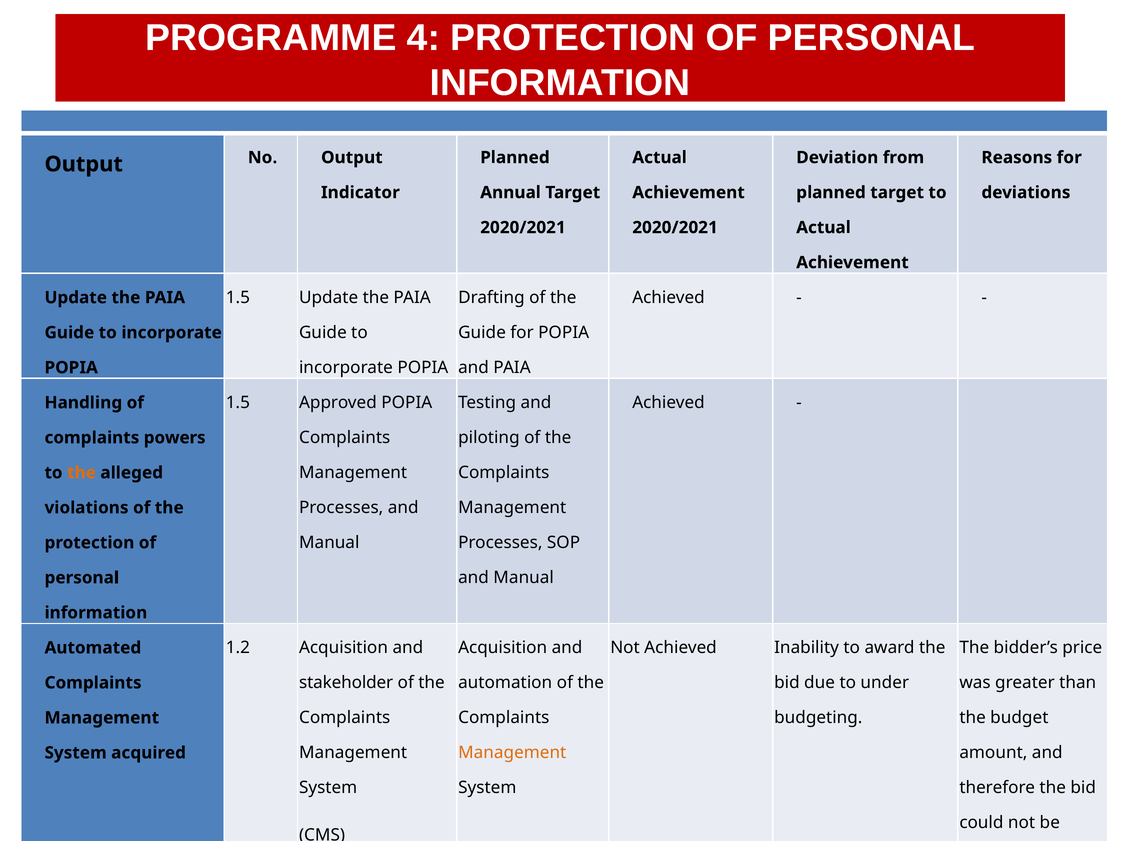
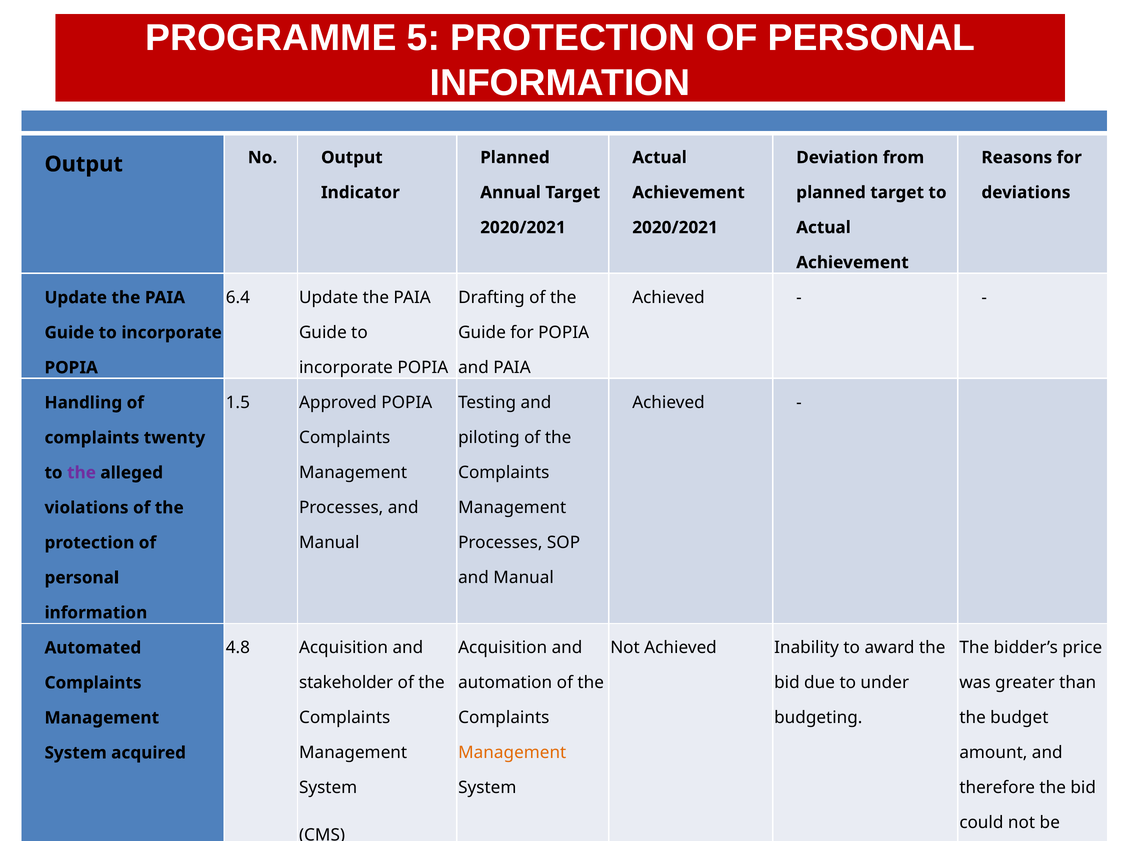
4: 4 -> 5 (423, 38)
1.5: 1.5 -> 6.4 (238, 298)
powers: powers -> twenty (175, 438)
the colour: orange -> purple (82, 473)
1.2: 1.2 -> 4.8 (238, 648)
